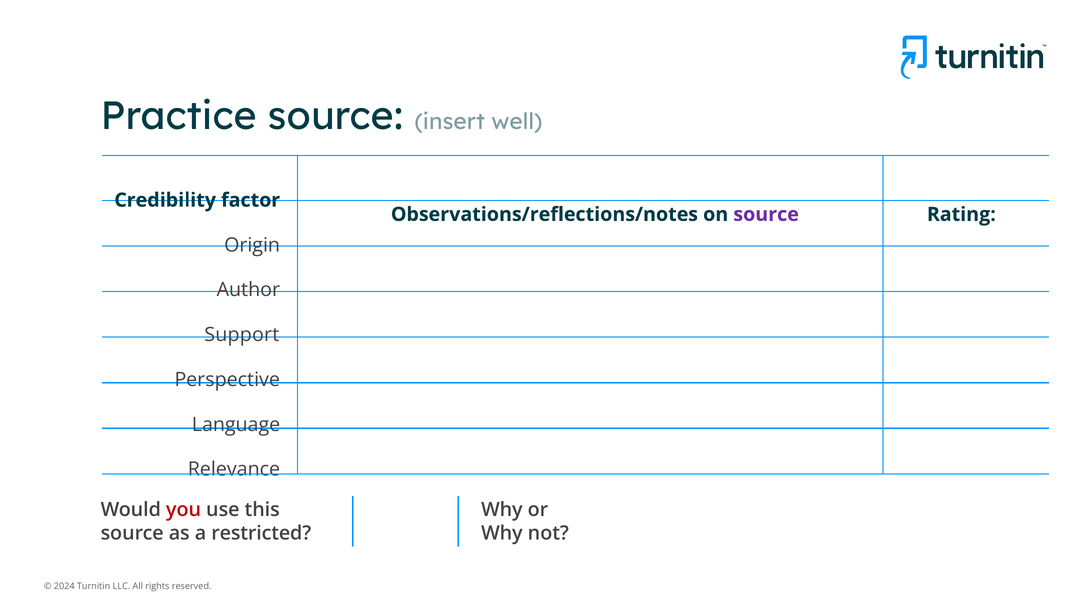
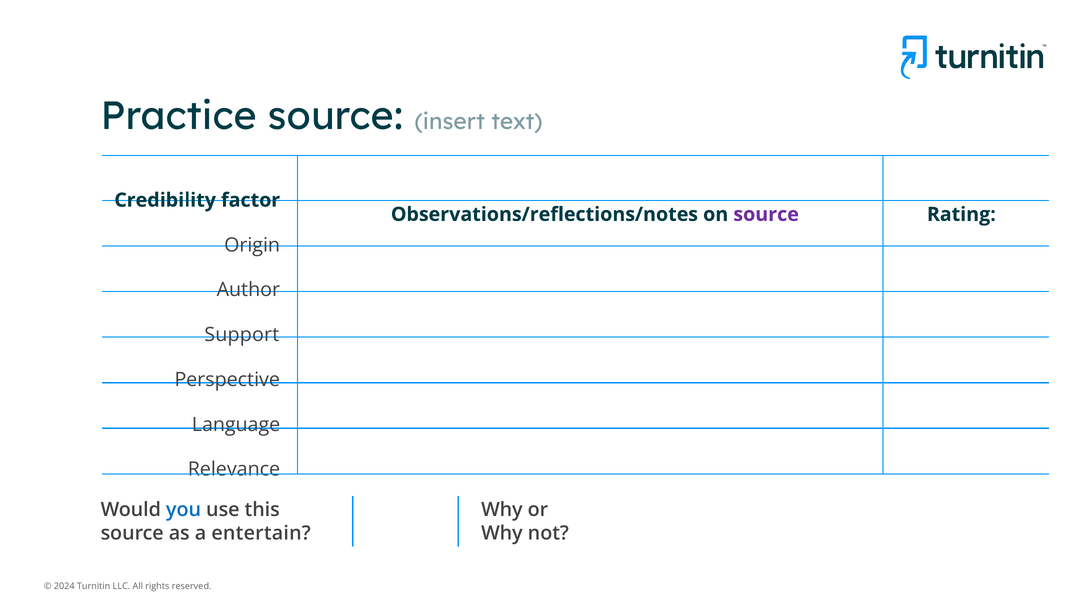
well: well -> text (517, 122)
you colour: red -> blue (183, 510)
restricted: restricted -> entertain (261, 534)
